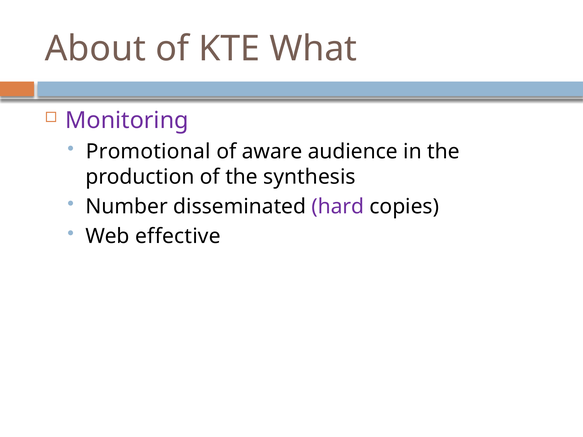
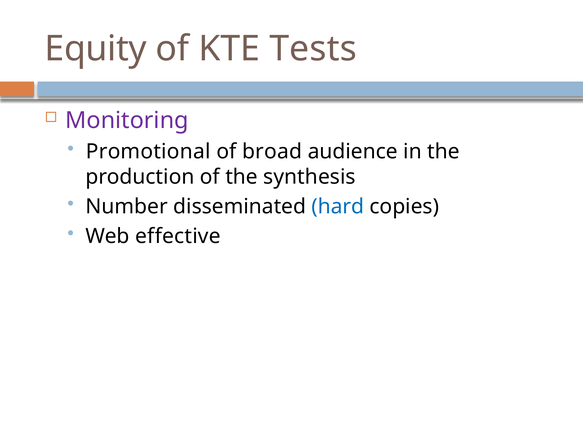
About: About -> Equity (96, 49)
What: What -> Tests (313, 49)
aware: aware -> broad (272, 152)
hard colour: purple -> blue (338, 207)
